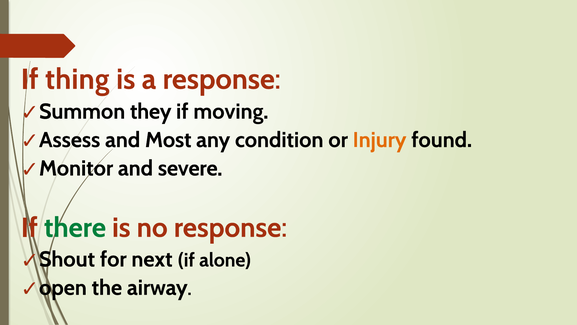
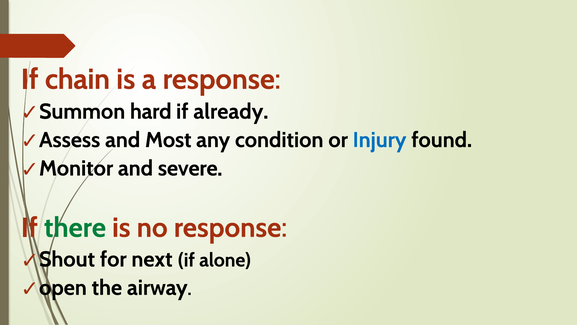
thing: thing -> chain (77, 79)
they: they -> hard (151, 111)
moving: moving -> already (231, 111)
Injury colour: orange -> blue (380, 140)
